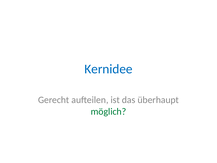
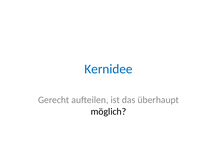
möglich colour: green -> black (108, 111)
